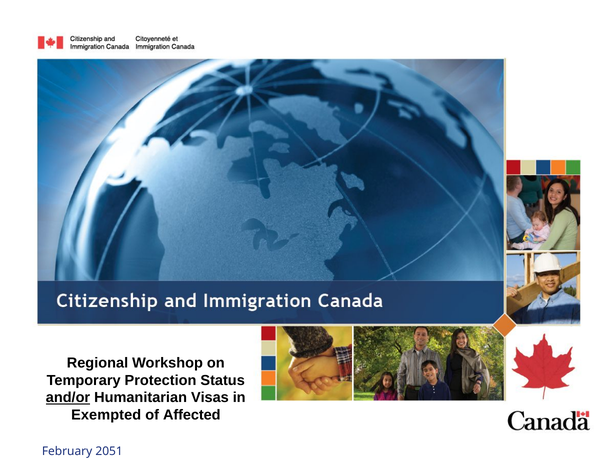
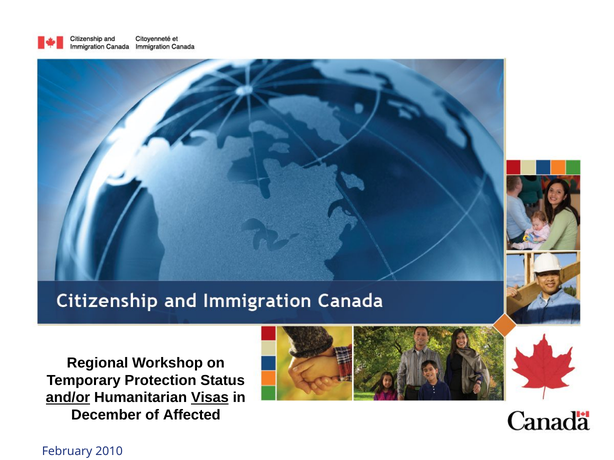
Visas underline: none -> present (210, 398)
Exempted: Exempted -> December (106, 415)
2051: 2051 -> 2010 (109, 452)
